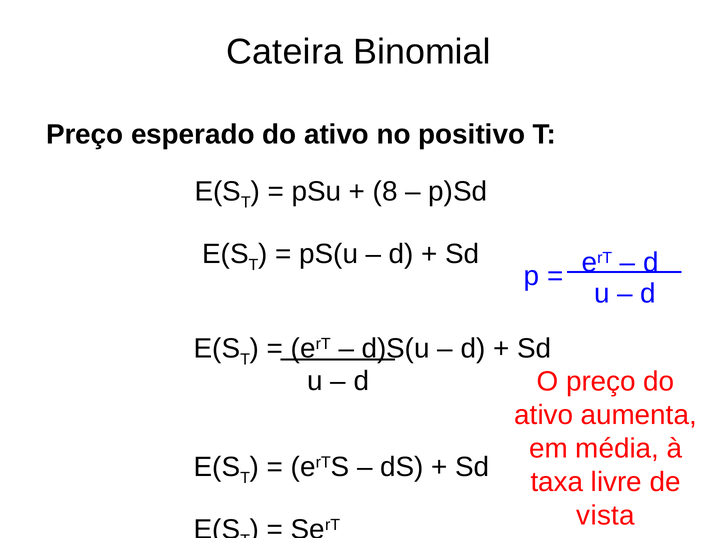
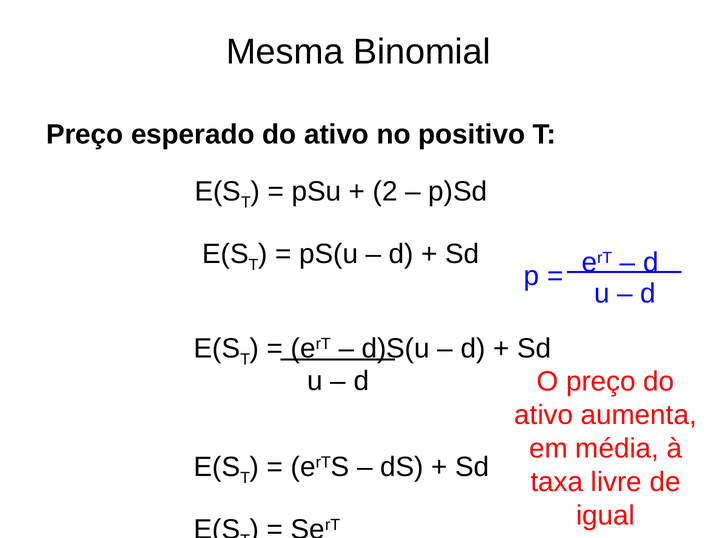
Cateira: Cateira -> Mesma (285, 52)
8: 8 -> 2 (385, 191)
vista: vista -> igual (606, 515)
